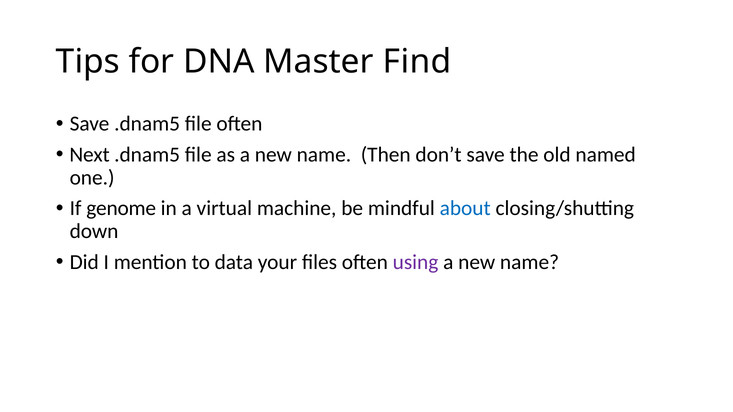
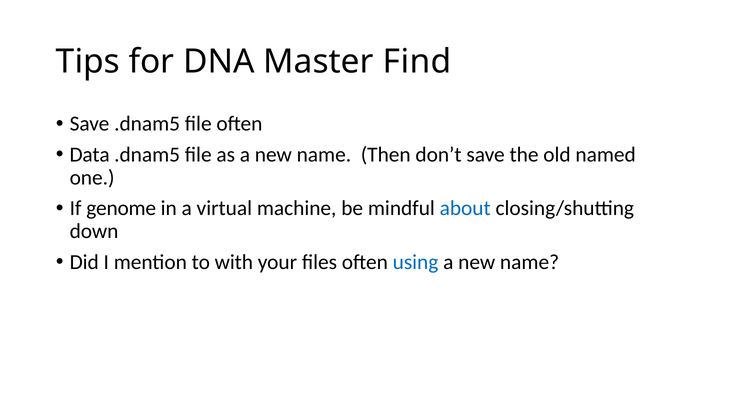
Next: Next -> Data (90, 155)
data: data -> with (234, 262)
using colour: purple -> blue (416, 262)
